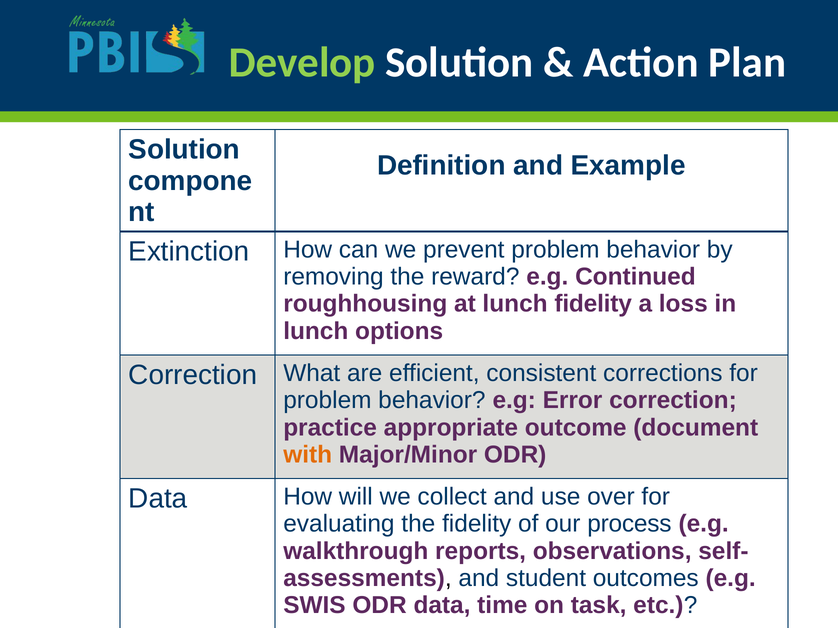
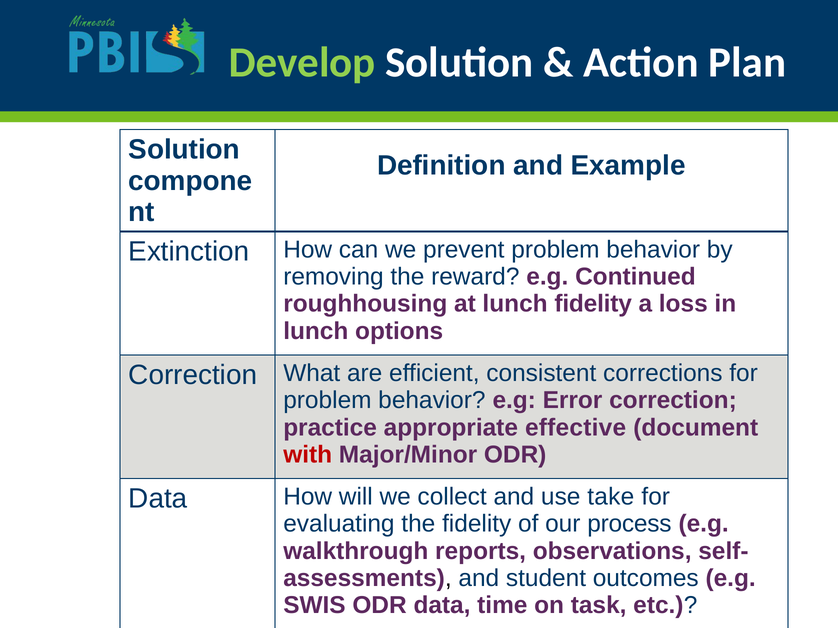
outcome: outcome -> effective (576, 428)
with colour: orange -> red (308, 455)
over: over -> take (611, 497)
